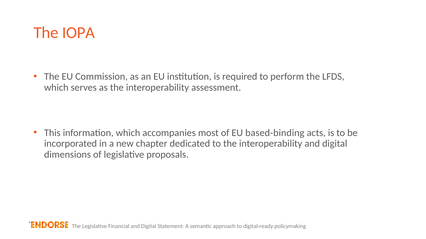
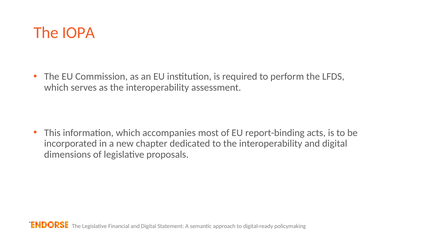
based-binding: based-binding -> report-binding (275, 133)
